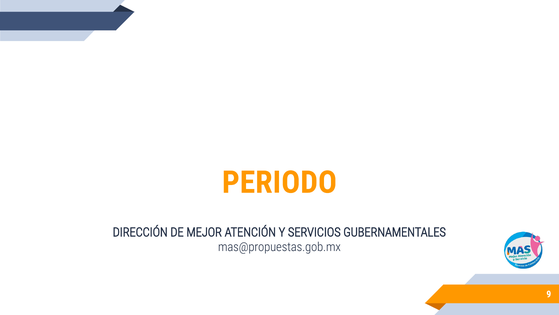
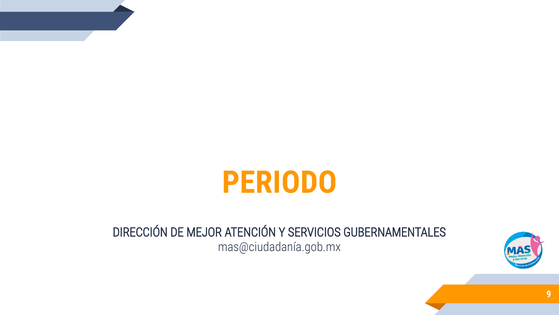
mas@propuestas.gob.mx: mas@propuestas.gob.mx -> mas@ciudadanía.gob.mx (279, 247)
